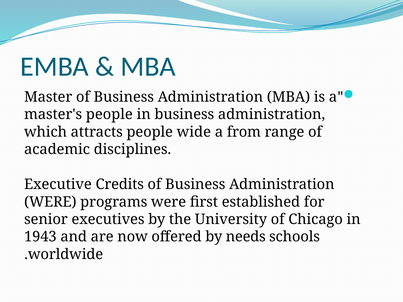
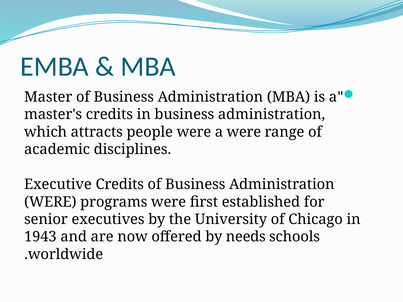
master's people: people -> credits (109, 115)
people wide: wide -> were (194, 132)
a from: from -> were (244, 132)
